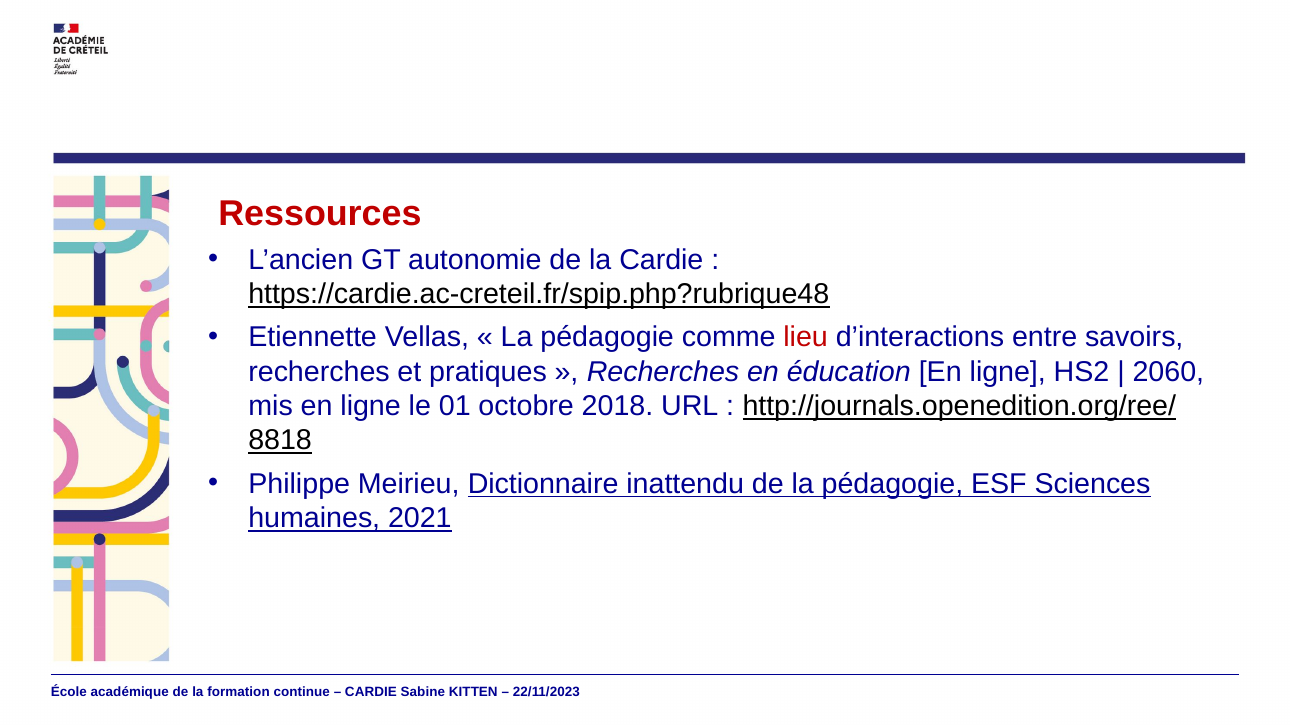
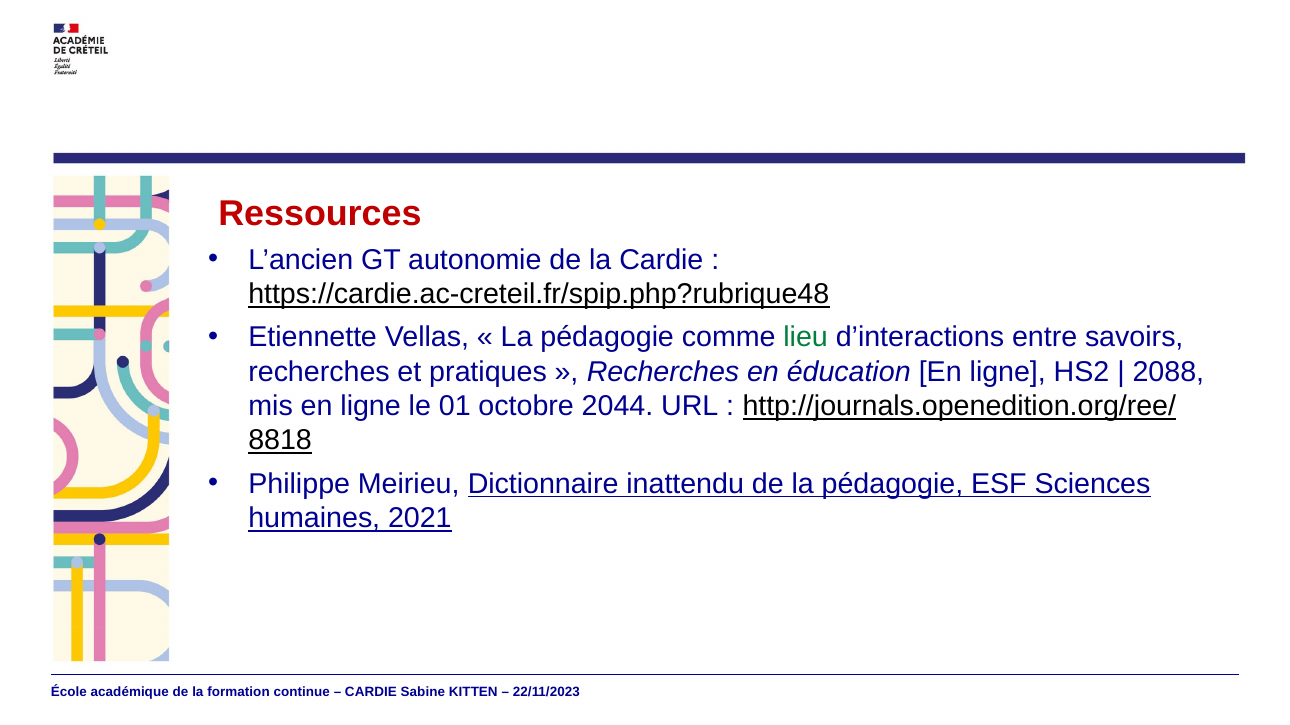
lieu colour: red -> green (806, 338)
2060: 2060 -> 2088 (1168, 372)
2018: 2018 -> 2044 (617, 406)
